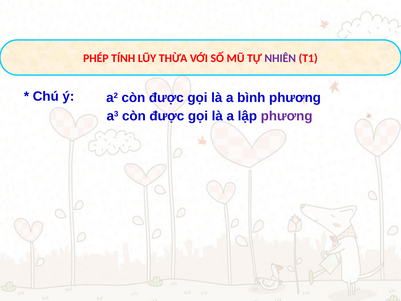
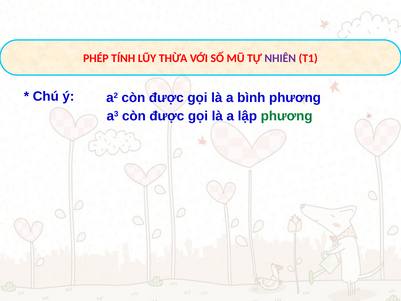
phương colour: purple -> green (287, 116)
